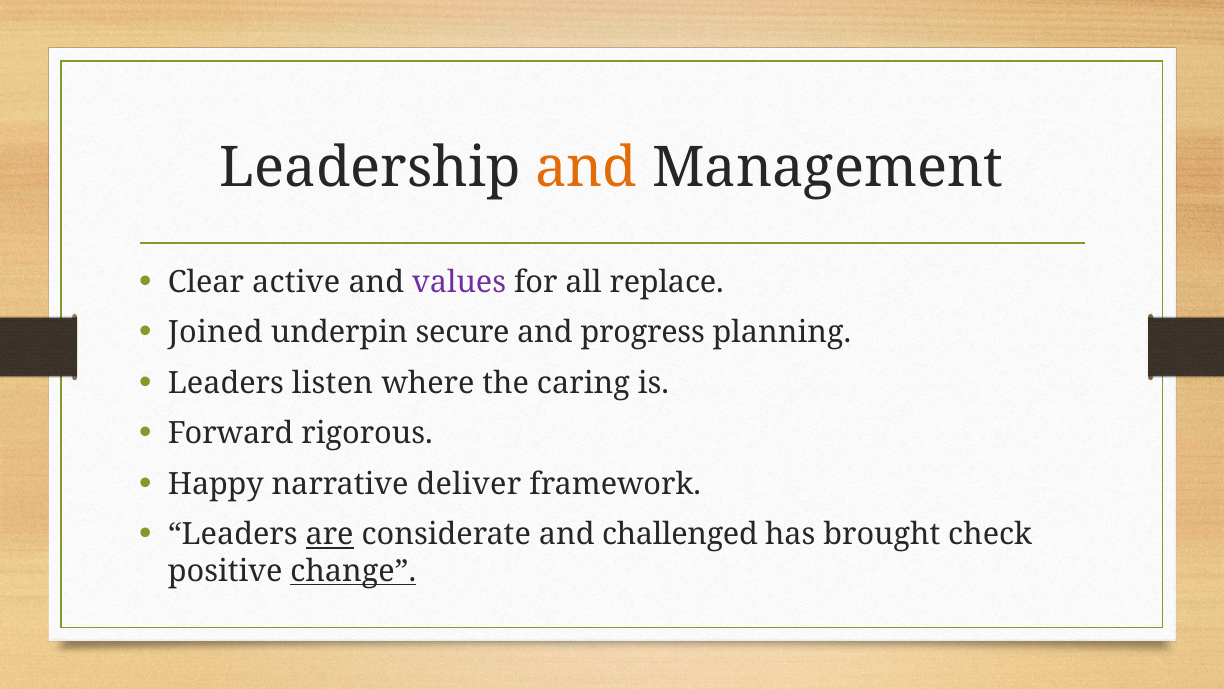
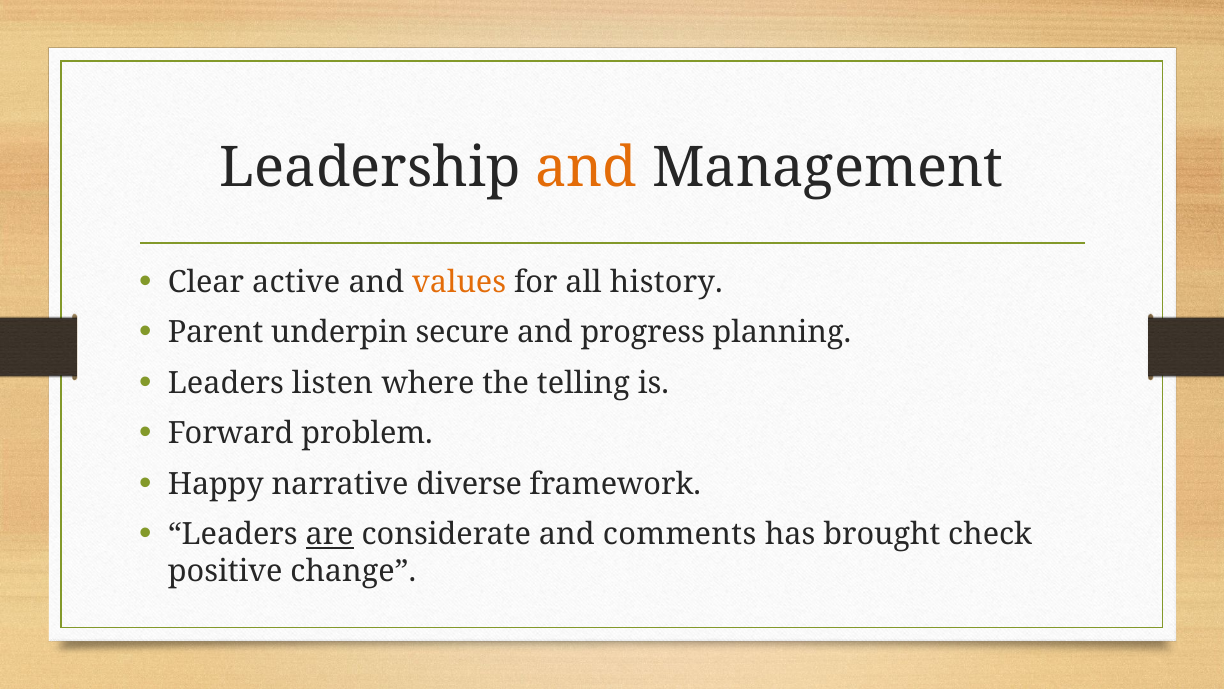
values colour: purple -> orange (459, 282)
replace: replace -> history (666, 282)
Joined: Joined -> Parent (216, 332)
caring: caring -> telling (583, 383)
rigorous: rigorous -> problem (367, 433)
deliver: deliver -> diverse (469, 484)
challenged: challenged -> comments (680, 534)
change underline: present -> none (353, 571)
